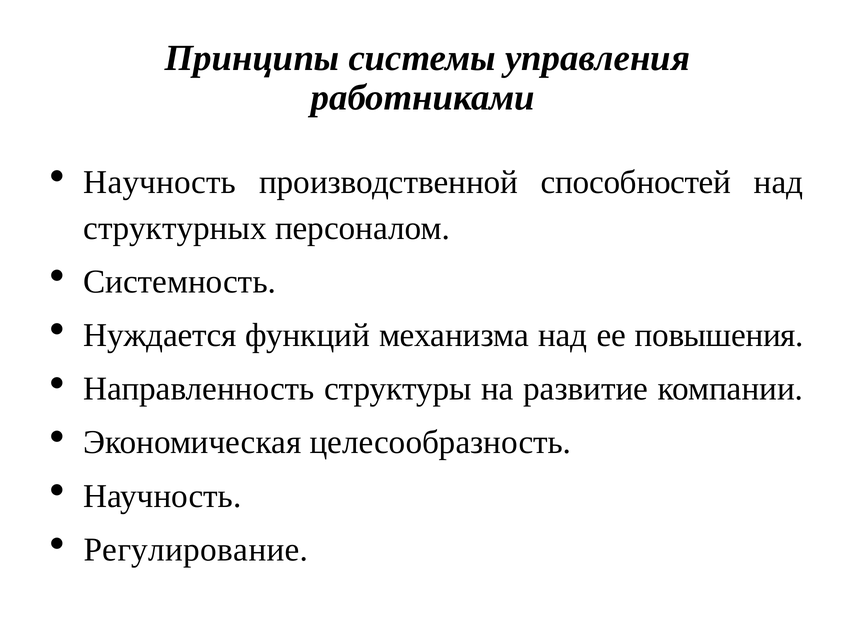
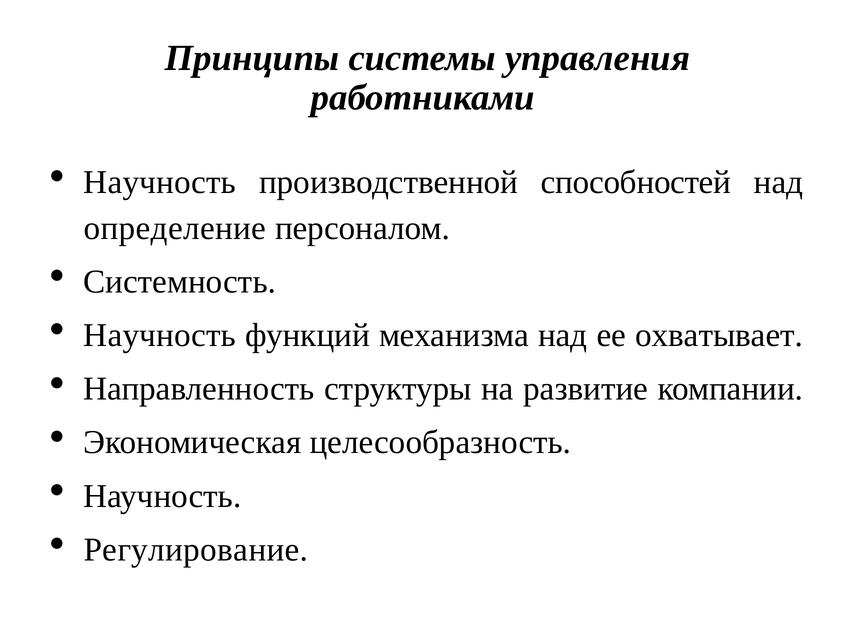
структурных: структурных -> определение (175, 228)
Нуждается: Нуждается -> Научность (160, 335)
повышения: повышения -> охватывает (719, 335)
